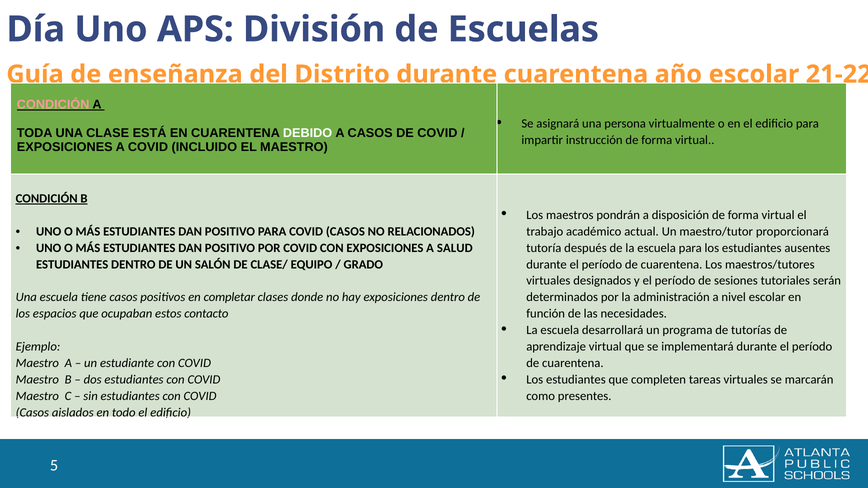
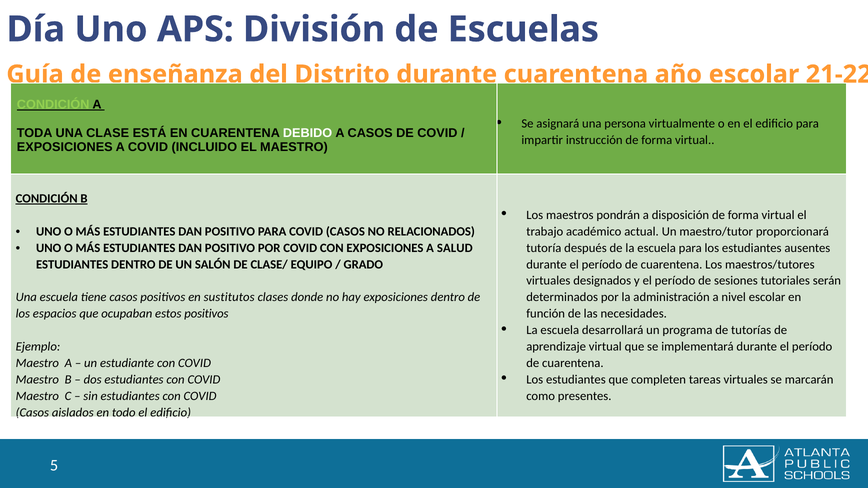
CONDICIÓN colour: pink -> light green (53, 105)
completar: completar -> sustitutos (229, 297)
estos contacto: contacto -> positivos (206, 314)
